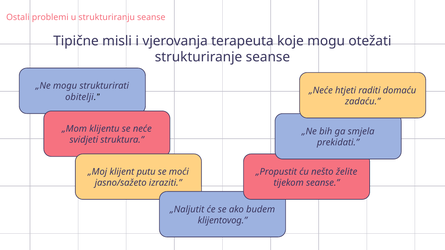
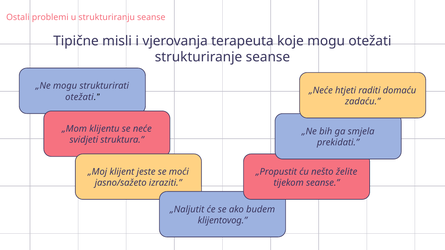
obitelji: obitelji -> otežati (79, 97)
putu: putu -> jeste (146, 172)
